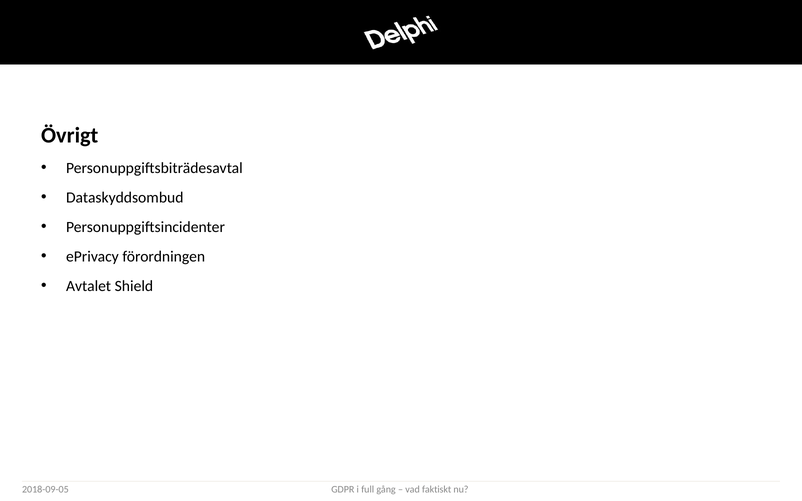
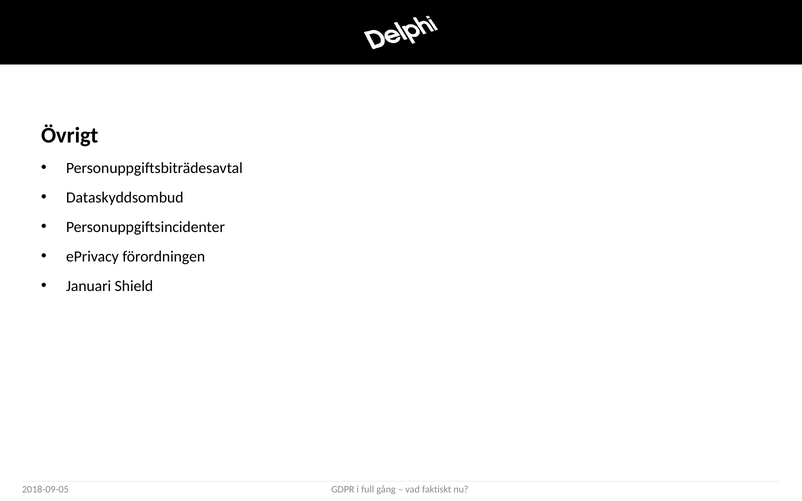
Avtalet: Avtalet -> Januari (89, 286)
